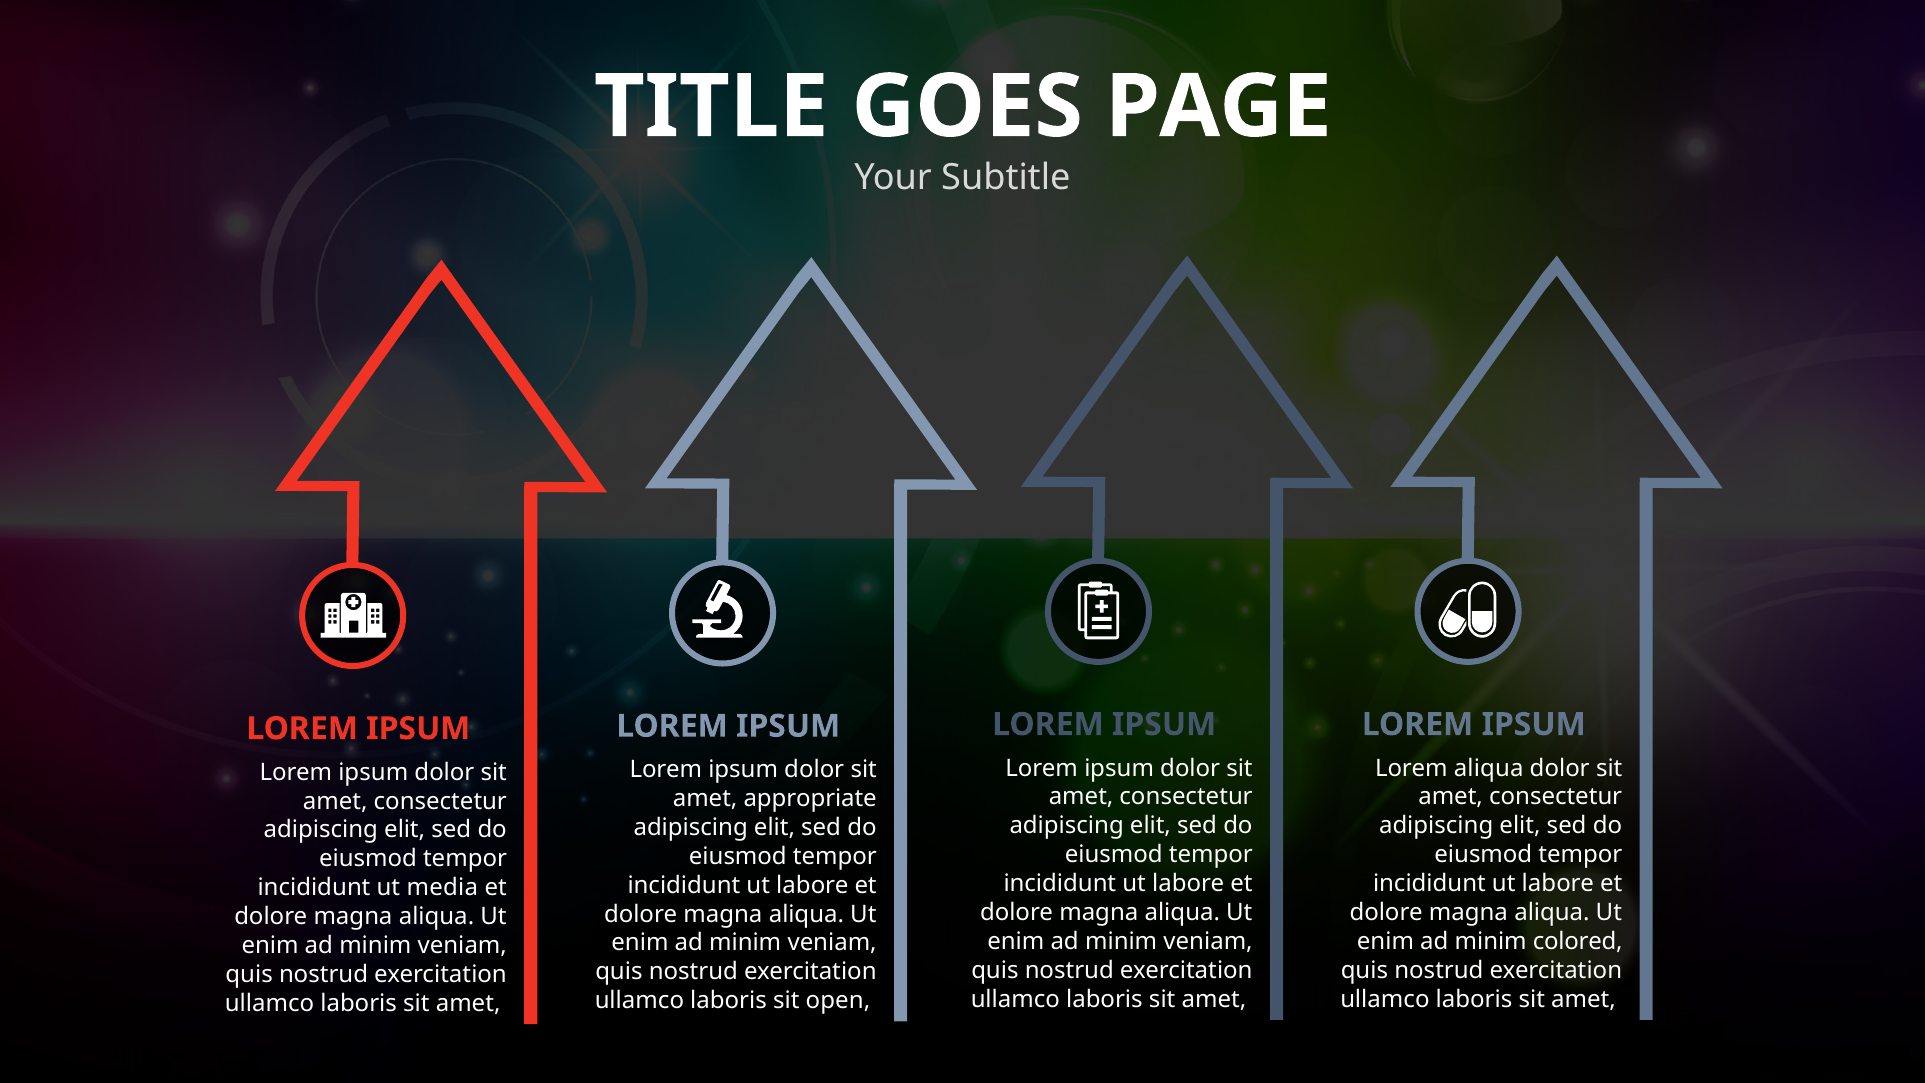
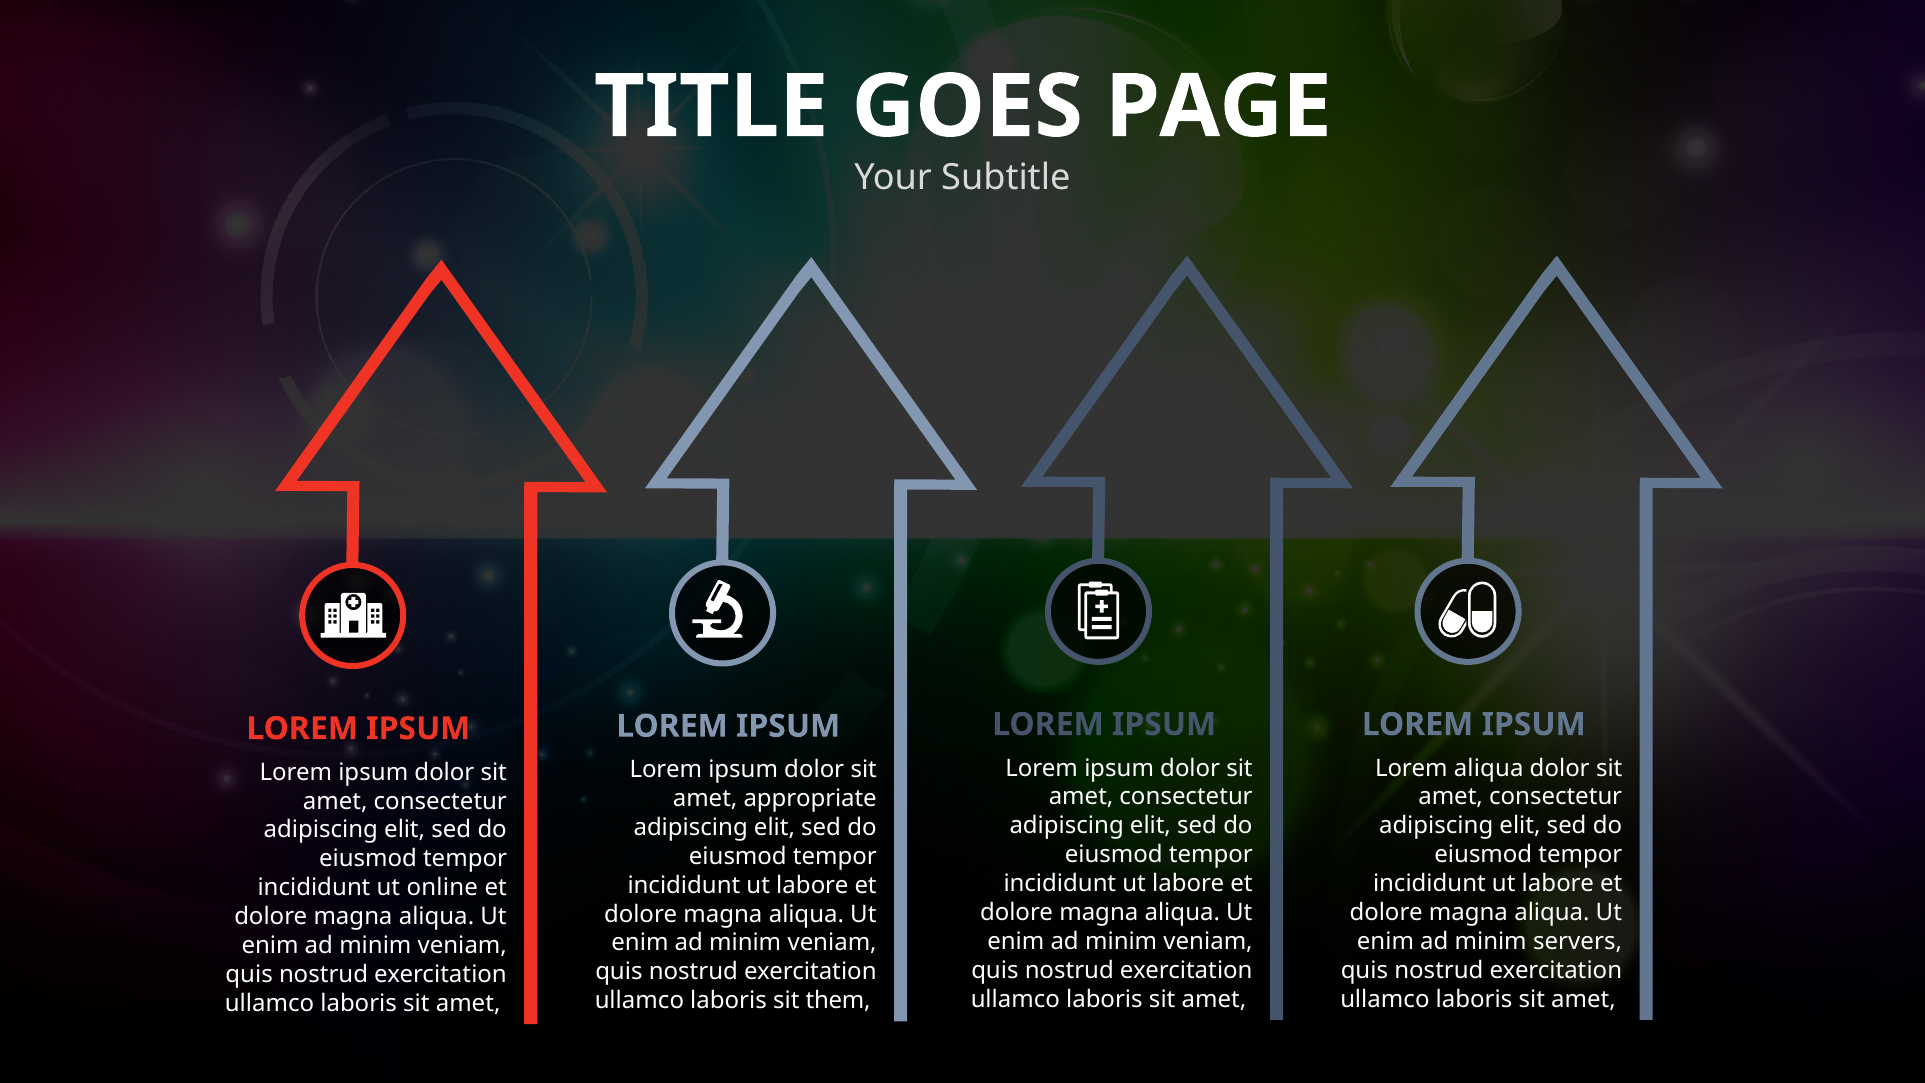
media: media -> online (442, 888)
colored: colored -> servers (1578, 941)
open: open -> them (838, 1001)
